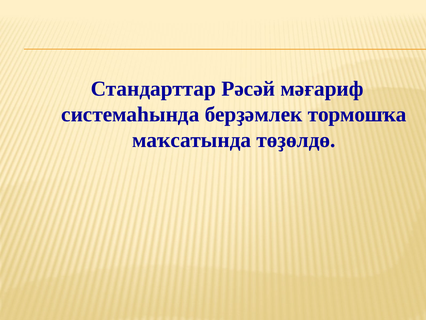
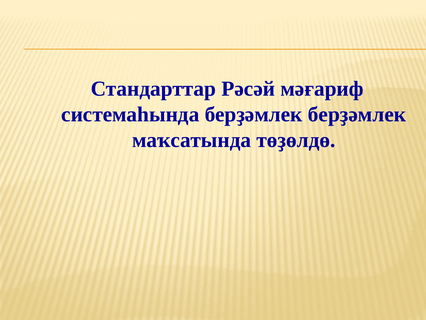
берҙәмлек тормошҡа: тормошҡа -> берҙәмлек (357, 114)
